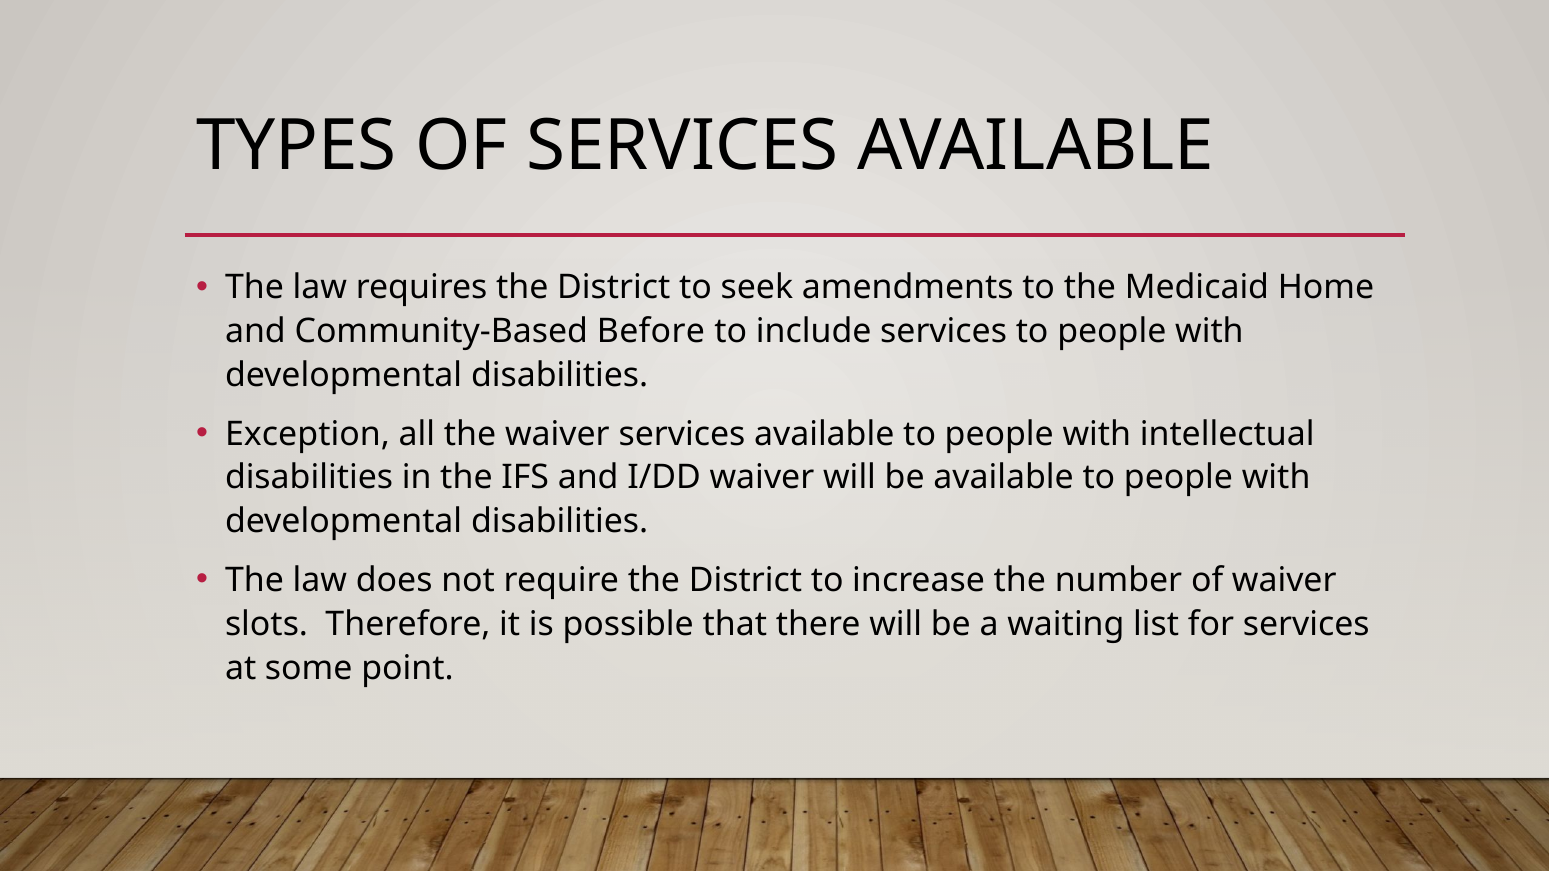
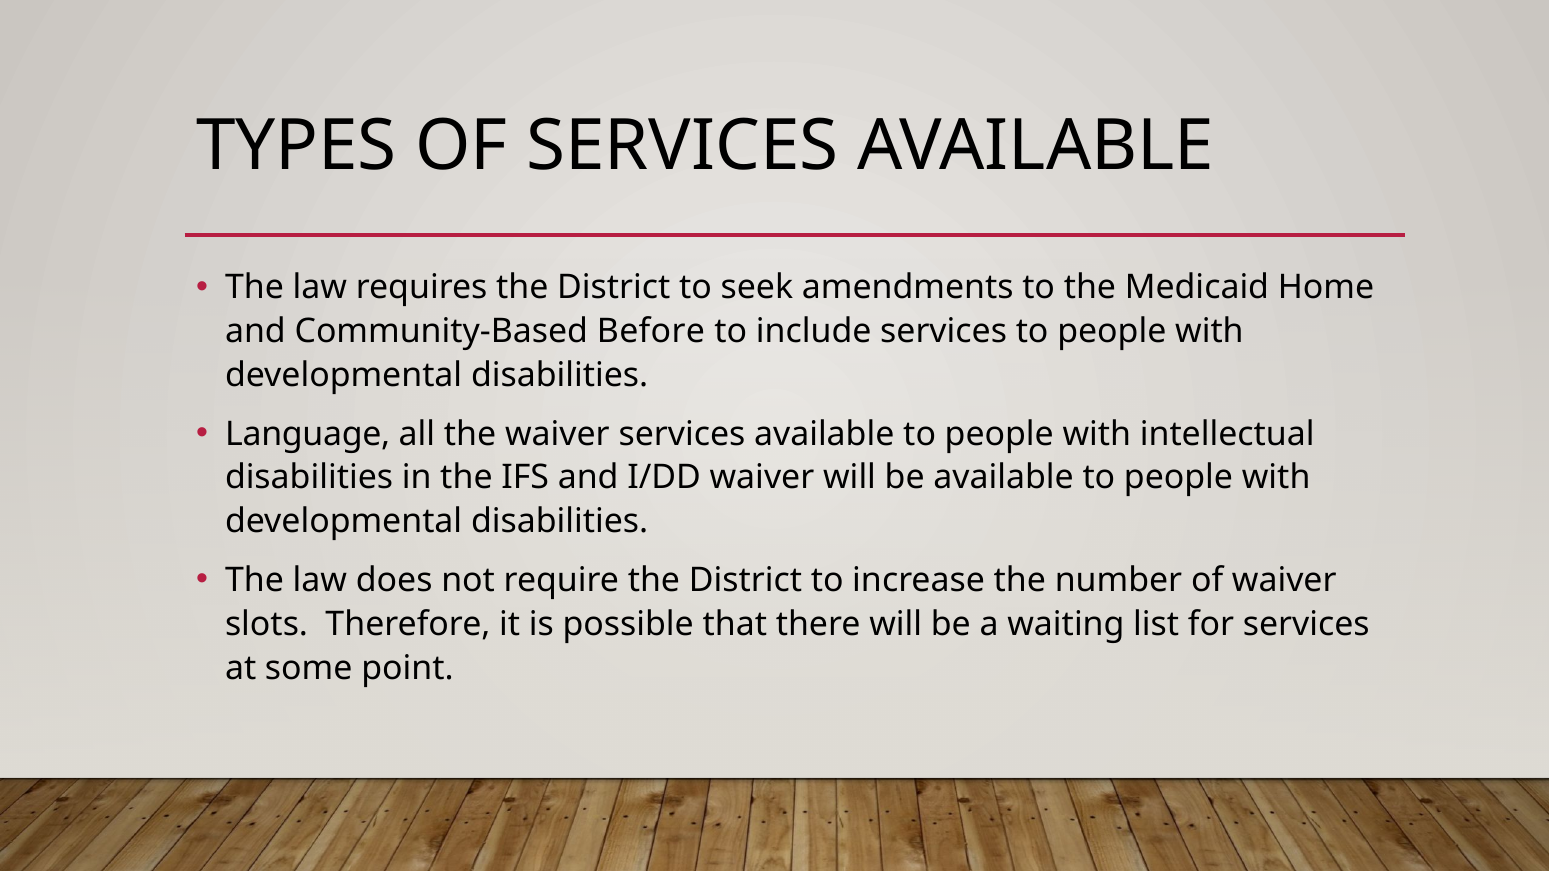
Exception: Exception -> Language (308, 434)
